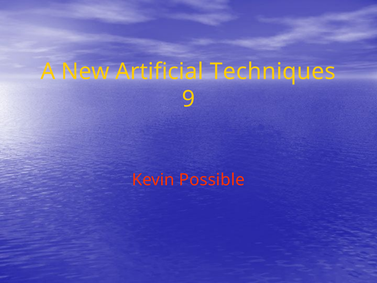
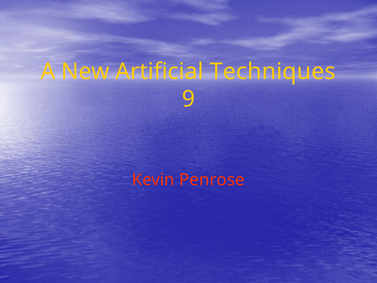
Possible: Possible -> Penrose (212, 180)
